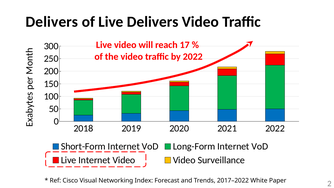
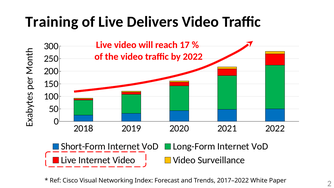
Delivers: Delivers -> Training (52, 22)
